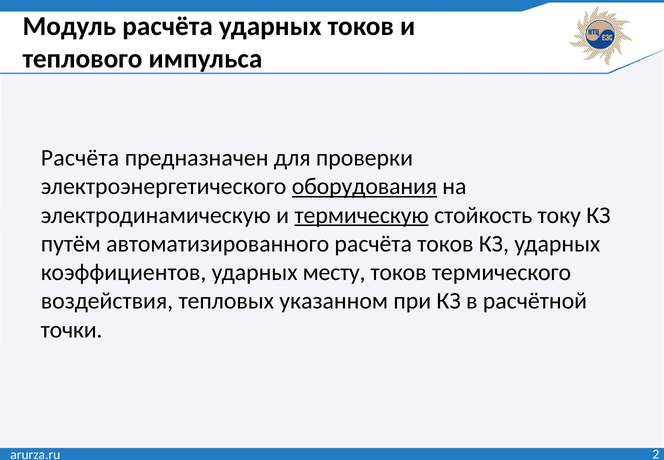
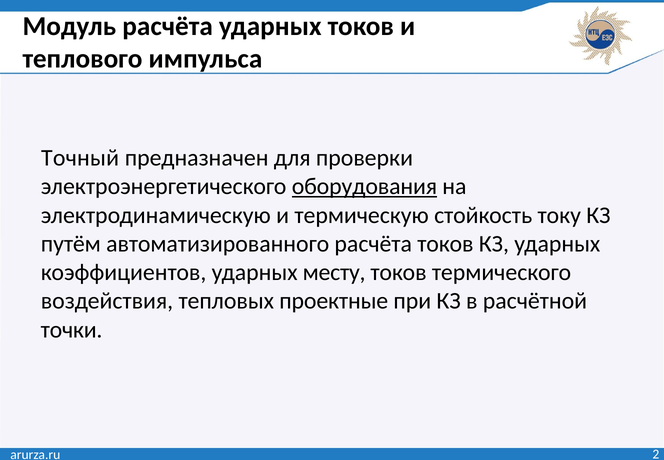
Расчёта: Расчёта -> Точный (80, 158)
термическую underline: present -> none (362, 215)
указанном: указанном -> проектные (334, 301)
